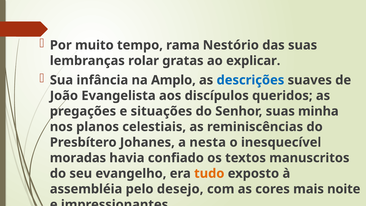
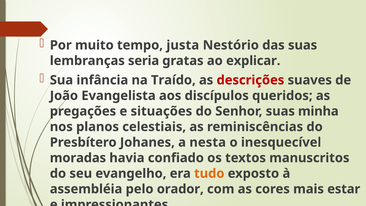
rama: rama -> justa (183, 45)
rolar: rolar -> seria (144, 61)
Amplo: Amplo -> Traído (173, 80)
descrições colour: blue -> red (250, 80)
desejo: desejo -> orador (180, 189)
noite: noite -> estar (344, 189)
